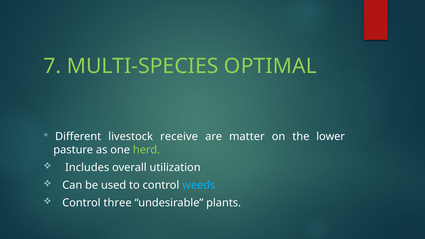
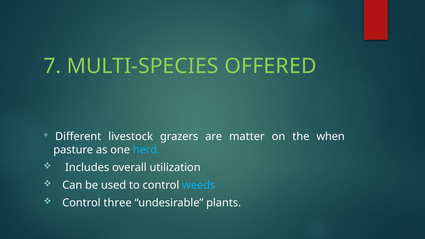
OPTIMAL: OPTIMAL -> OFFERED (270, 66)
receive: receive -> grazers (179, 136)
lower: lower -> when (331, 136)
herd colour: light green -> light blue (147, 150)
